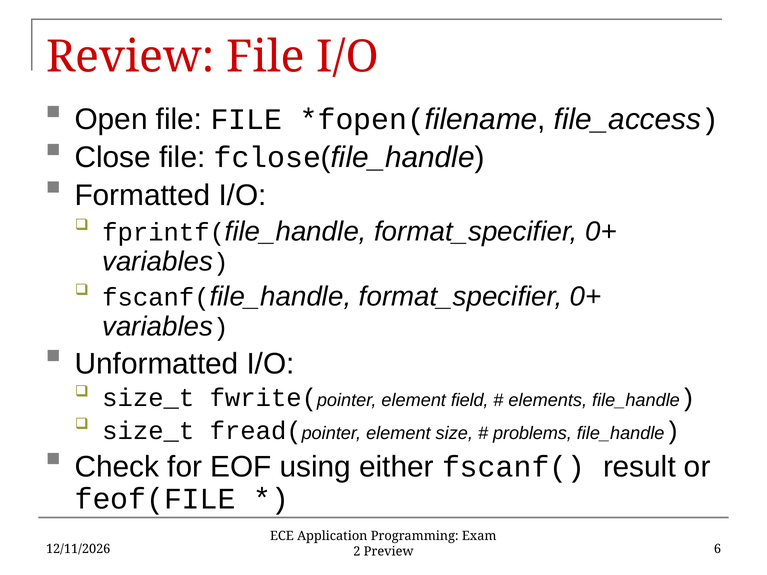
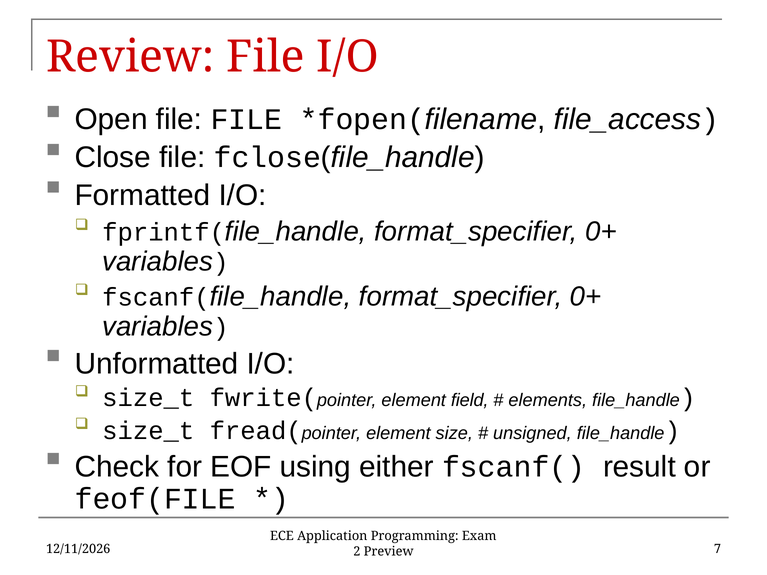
problems: problems -> unsigned (532, 433)
6: 6 -> 7 (718, 549)
